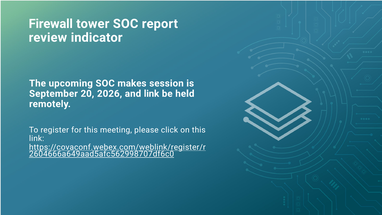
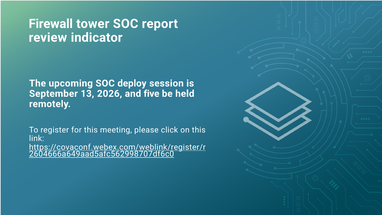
makes: makes -> deploy (132, 83)
20: 20 -> 13 (87, 94)
and link: link -> five (152, 94)
